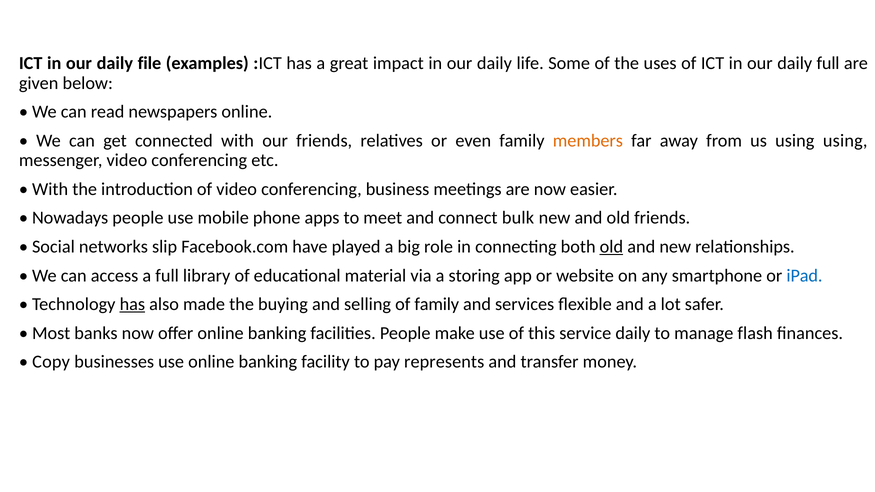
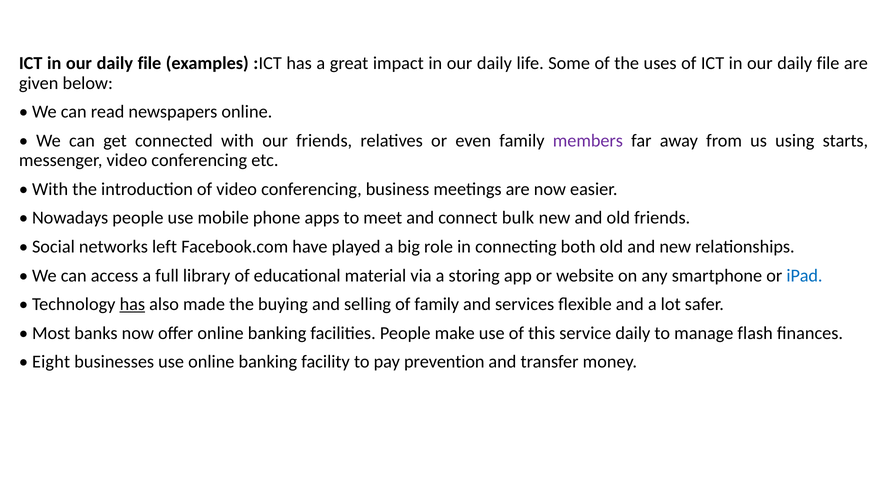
full: full -> file (828, 63)
members colour: orange -> purple (588, 141)
using using: using -> starts (845, 141)
slip: slip -> left (165, 247)
old underline: present -> none (611, 247)
Copy: Copy -> Eight (51, 362)
represents: represents -> prevention (444, 362)
